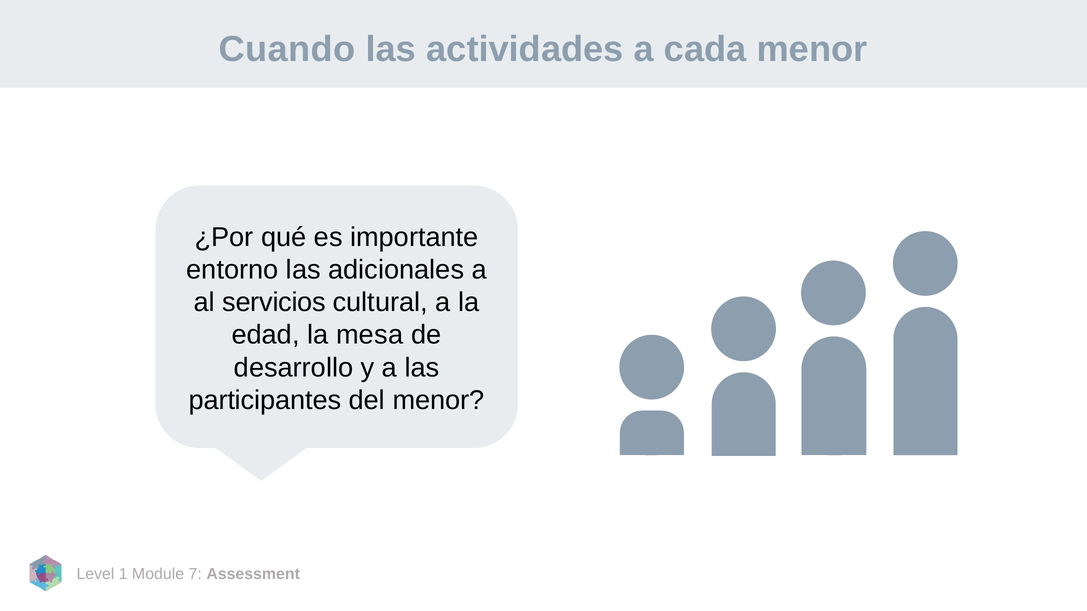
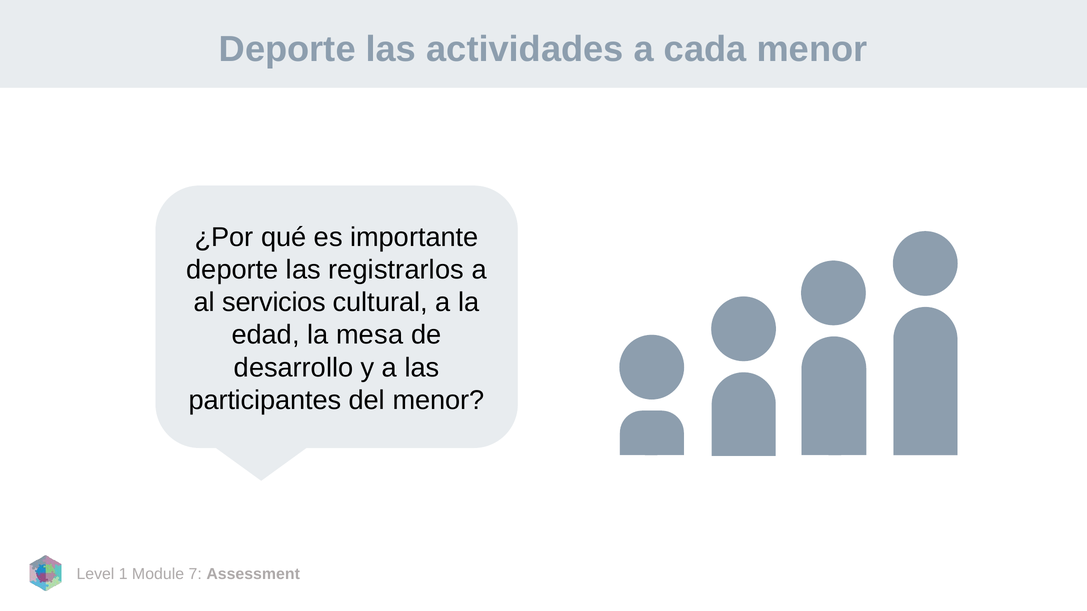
Cuando: Cuando -> Deporte (287, 49)
entorno: entorno -> deporte (232, 270)
adicionales: adicionales -> registrarlos (396, 270)
